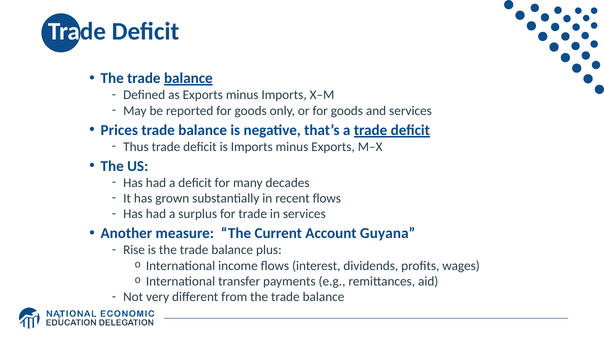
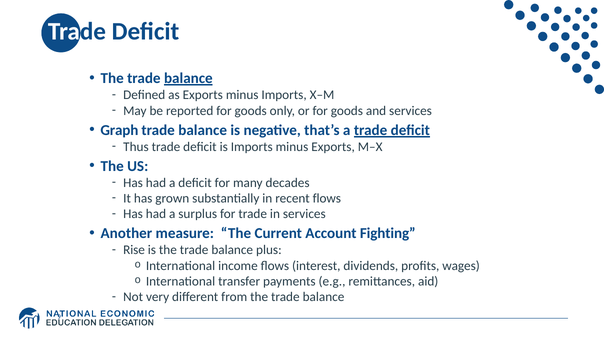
Prices: Prices -> Graph (119, 130)
Guyana: Guyana -> Fighting (388, 233)
